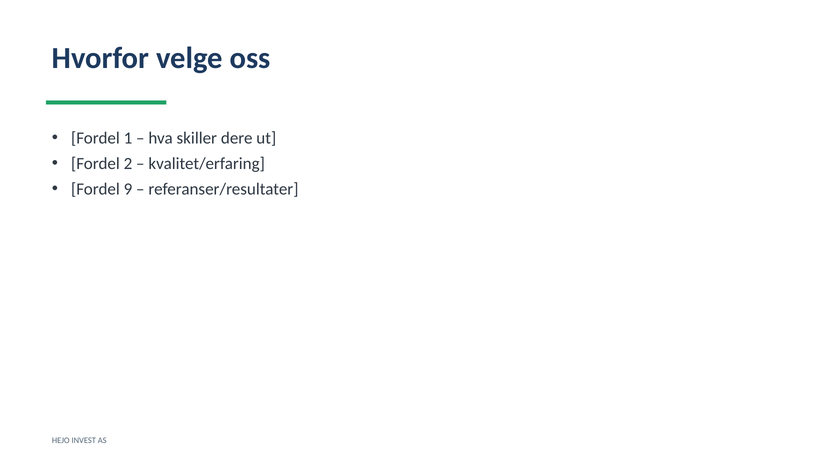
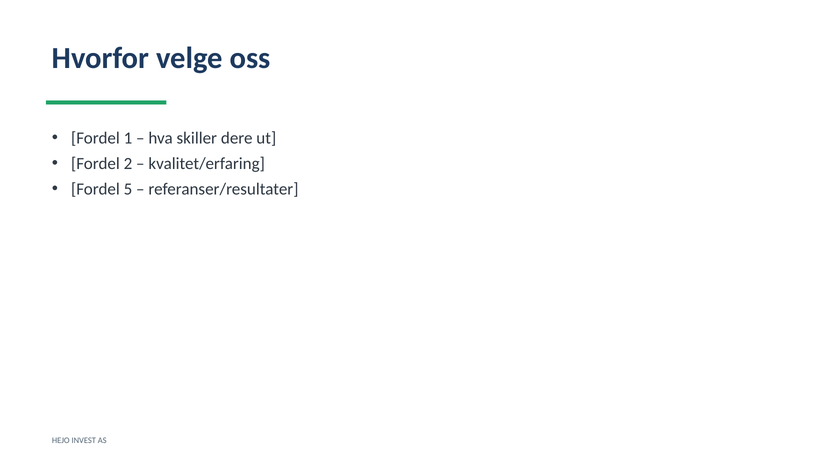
9: 9 -> 5 (128, 189)
